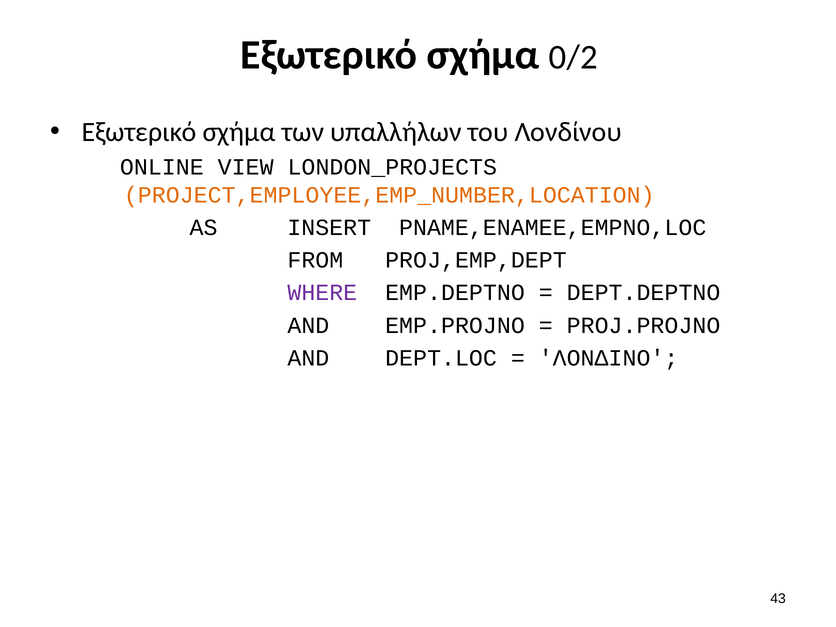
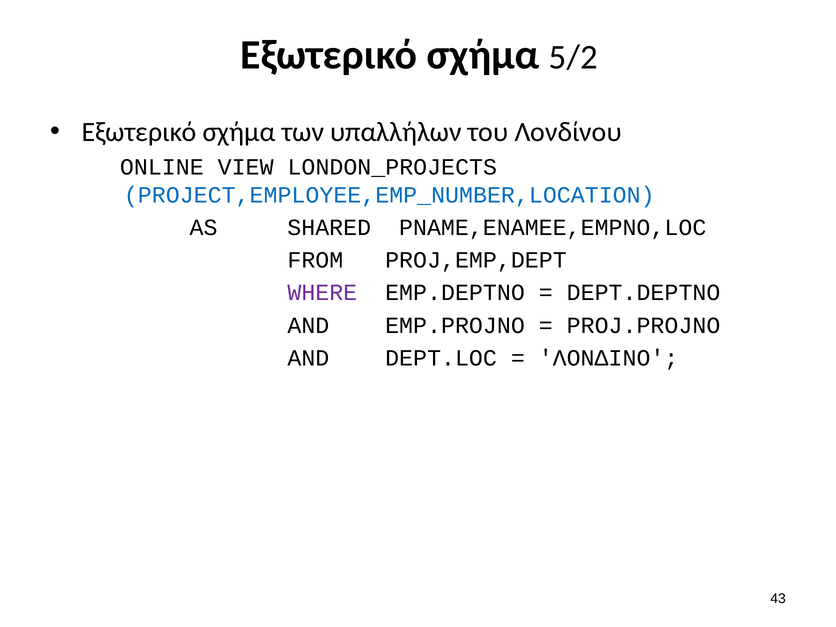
0/2: 0/2 -> 5/2 (573, 57)
PROJECT,EMPLOYEE,EMP_NUMBER,LOCATION colour: orange -> blue (389, 195)
INSERT: INSERT -> SHARED (329, 228)
